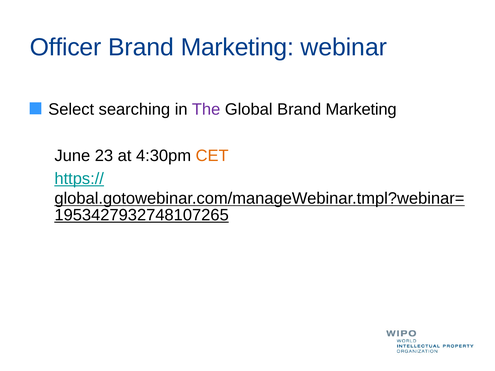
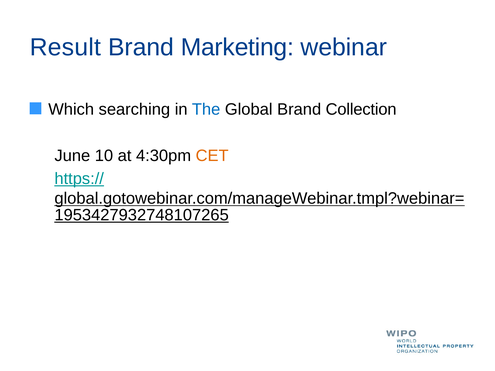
Officer: Officer -> Result (65, 48)
Select: Select -> Which (71, 110)
The colour: purple -> blue (206, 110)
Global Brand Marketing: Marketing -> Collection (361, 110)
23: 23 -> 10 (104, 156)
